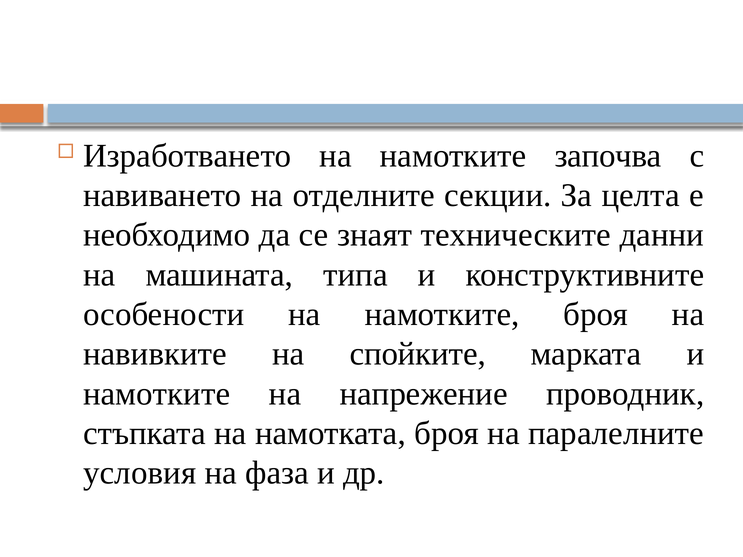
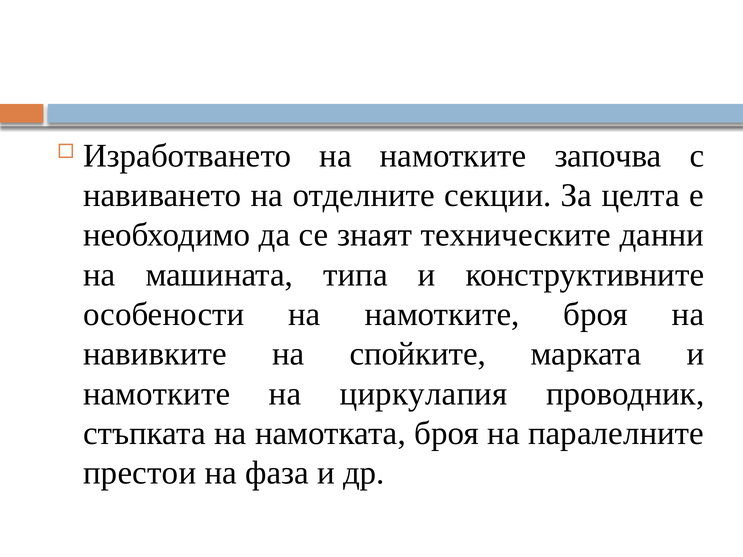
напрежение: напрежение -> циркулапия (424, 394)
условия: условия -> престои (140, 473)
